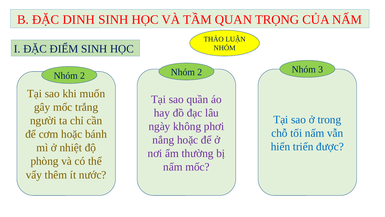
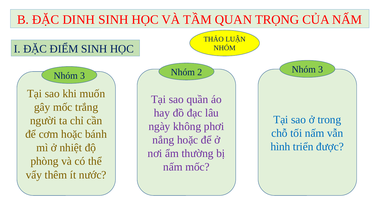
2: 2 -> 3 (83, 75)
hiển: hiển -> hình (281, 146)
